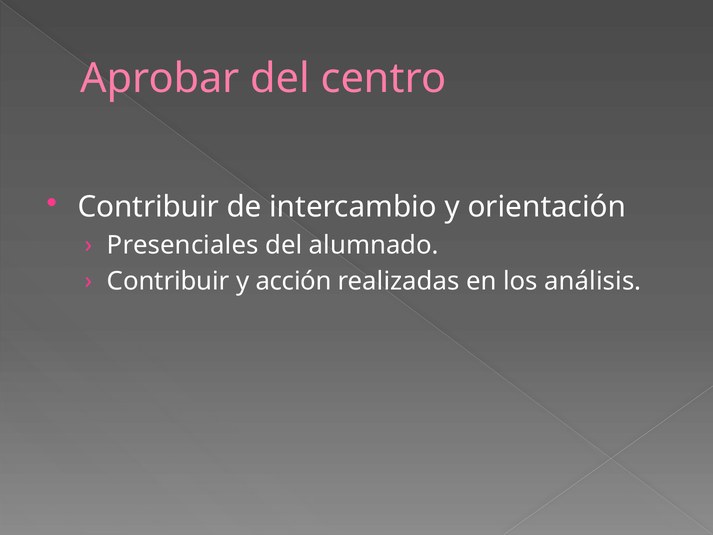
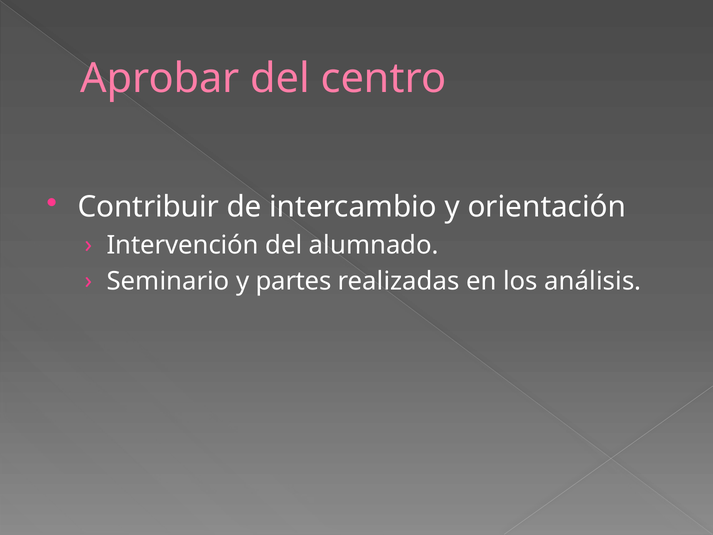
Presenciales: Presenciales -> Intervención (183, 245)
Contribuir: Contribuir -> Seminario (168, 281)
acción: acción -> partes (294, 281)
